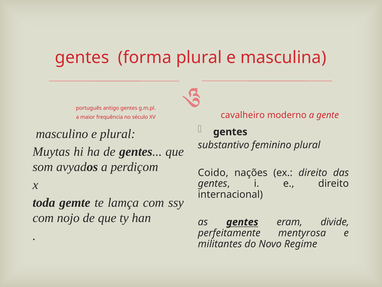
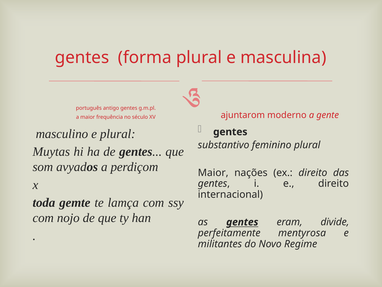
cavalheiro: cavalheiro -> ajuntarom (243, 115)
Coido: Coido -> Maior (213, 172)
